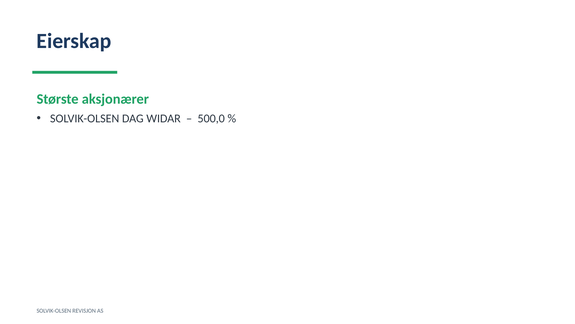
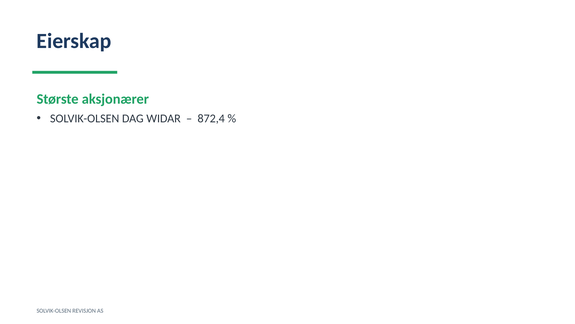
500,0: 500,0 -> 872,4 (211, 118)
